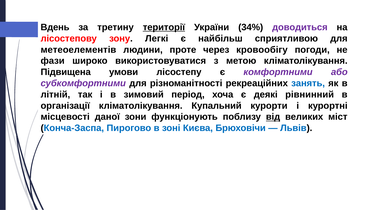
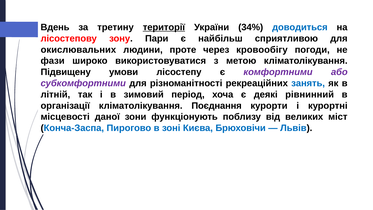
доводиться colour: purple -> blue (300, 27)
Легкі: Легкі -> Пари (157, 38)
метеоелементів: метеоелементів -> окислювальних (78, 50)
Підвищена: Підвищена -> Підвищену (66, 72)
Купальний: Купальний -> Поєднання (217, 106)
від underline: present -> none (273, 117)
